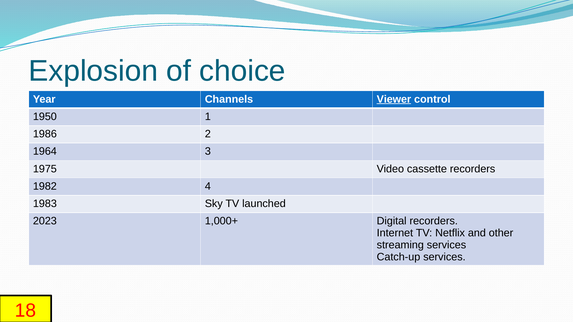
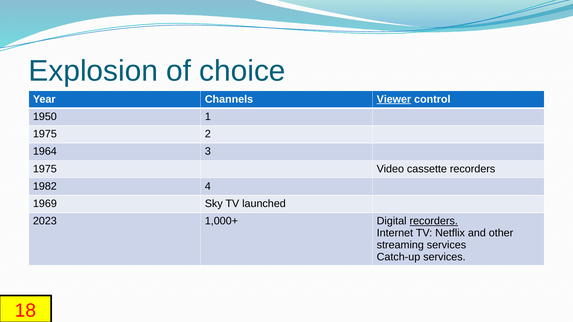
1986: 1986 -> 1975 (45, 134)
1983: 1983 -> 1969 (45, 204)
recorders underline: none -> present (434, 221)
